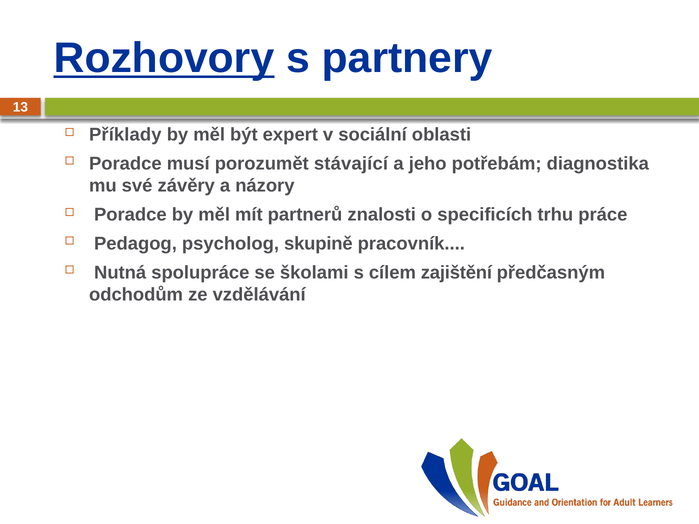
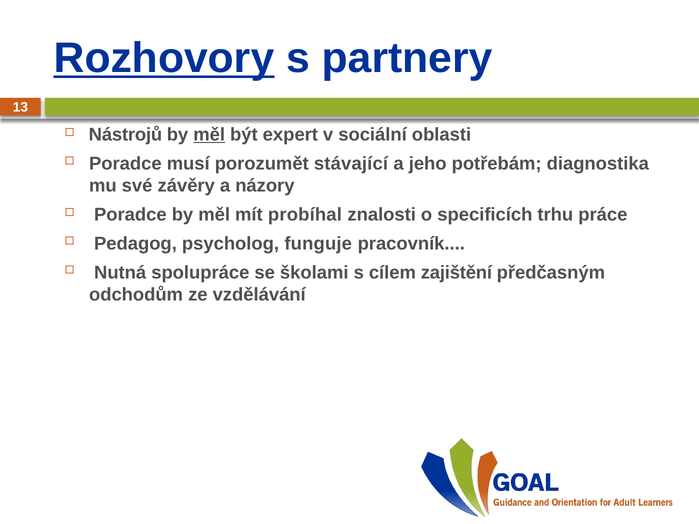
Příklady: Příklady -> Nástrojů (125, 135)
měl underline: none -> present (209, 135)
partnerů: partnerů -> probíhal (305, 215)
skupině: skupině -> funguje (318, 244)
